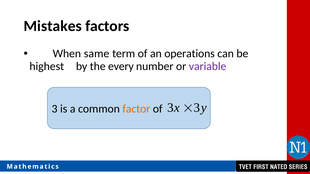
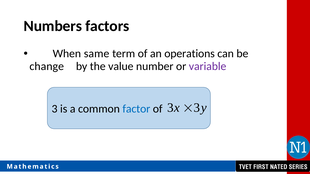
Mistakes: Mistakes -> Numbers (53, 26)
highest: highest -> change (47, 66)
every: every -> value (121, 66)
factor colour: orange -> blue (136, 109)
